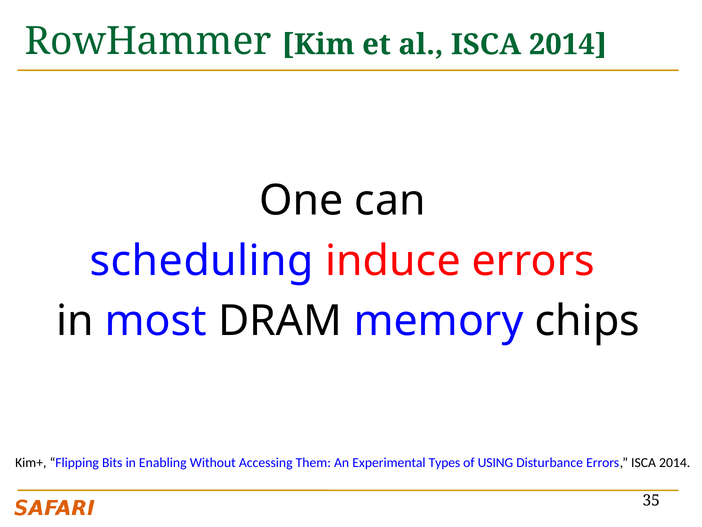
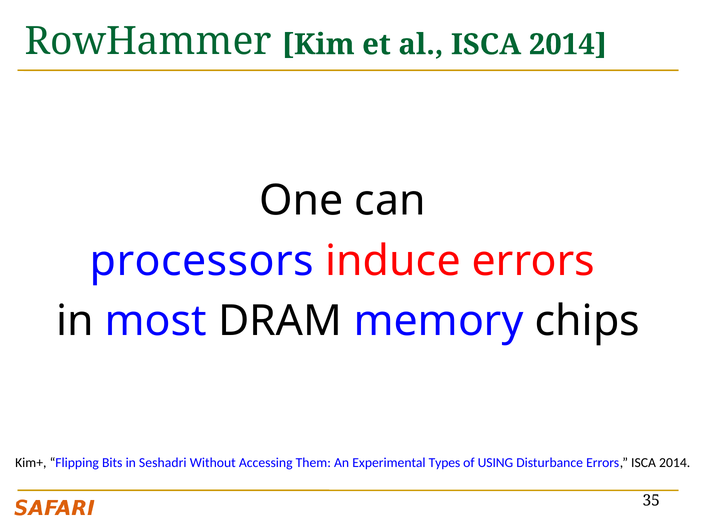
scheduling: scheduling -> processors (202, 261)
Enabling: Enabling -> Seshadri (163, 462)
